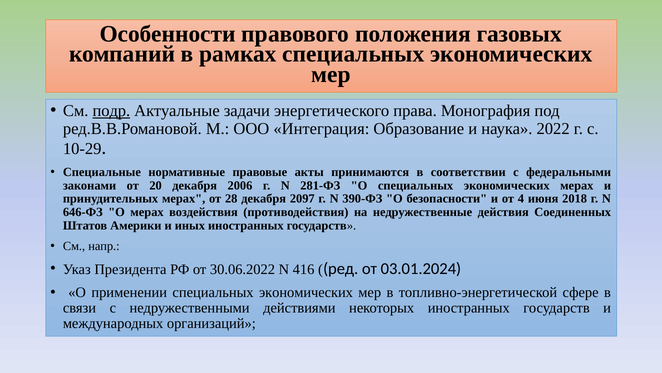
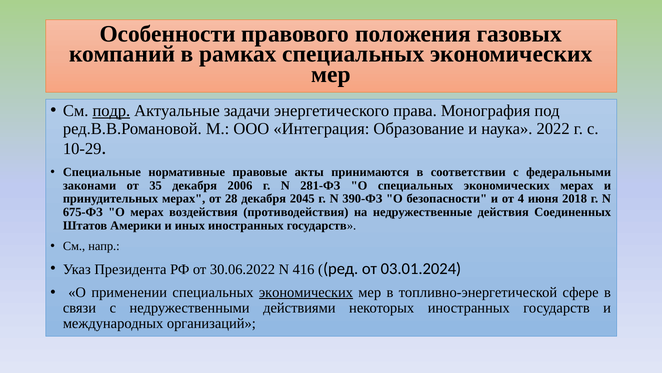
20: 20 -> 35 (156, 185)
2097: 2097 -> 2045 (302, 199)
646-ФЗ: 646-ФЗ -> 675-ФЗ (83, 212)
экономических underline: none -> present (306, 292)
